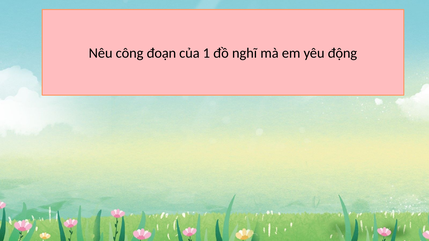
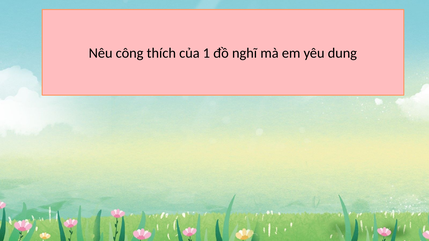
đoạn: đoạn -> thích (161, 53)
động: động -> dung (342, 53)
